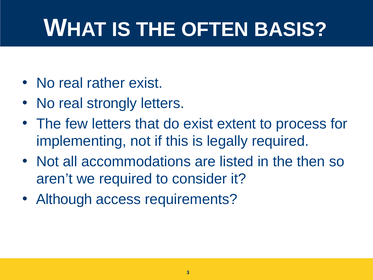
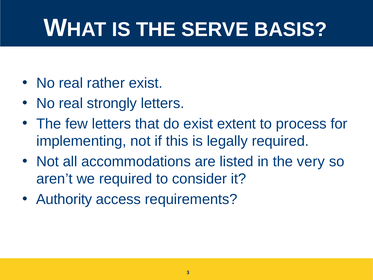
OFTEN: OFTEN -> SERVE (215, 30)
then: then -> very (311, 161)
Although: Although -> Authority (64, 199)
